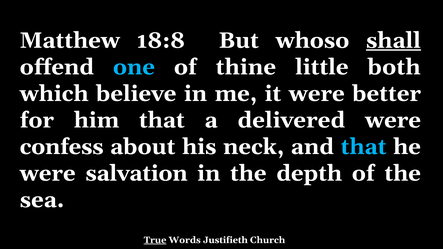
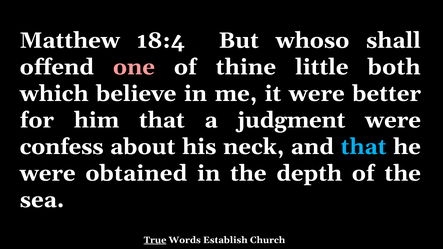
18:8: 18:8 -> 18:4 (161, 41)
shall underline: present -> none (393, 41)
one colour: light blue -> pink (134, 67)
delivered: delivered -> judgment (291, 120)
salvation: salvation -> obtained (136, 173)
Justifieth: Justifieth -> Establish (225, 240)
